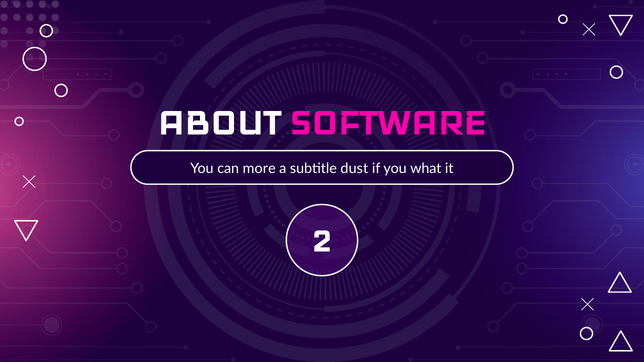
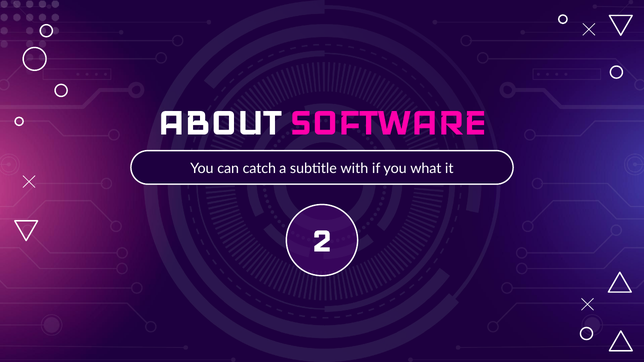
more: more -> catch (259, 169)
dust: dust -> with (354, 169)
